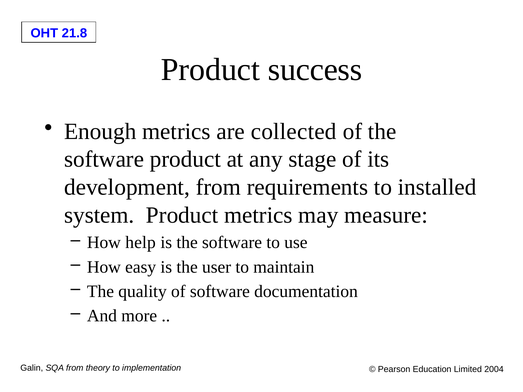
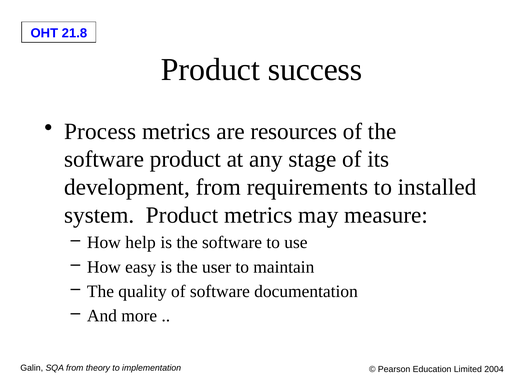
Enough: Enough -> Process (100, 132)
collected: collected -> resources (294, 132)
